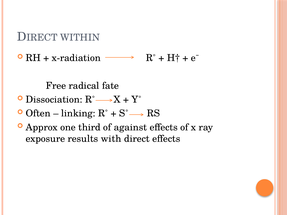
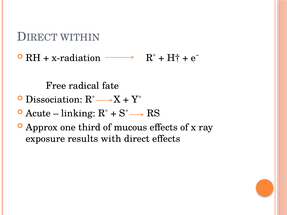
Often: Often -> Acute (38, 114)
against: against -> mucous (130, 127)
